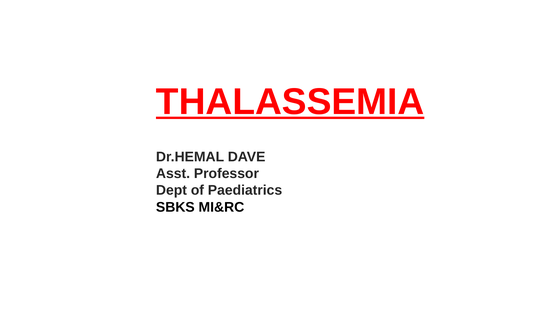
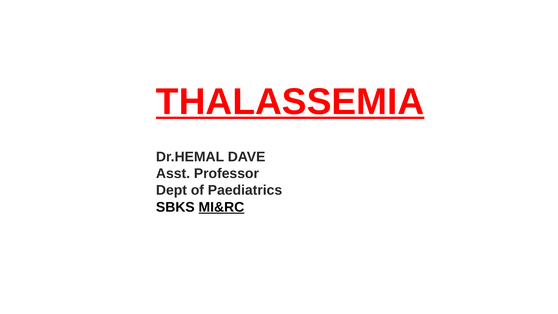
MI&RC underline: none -> present (221, 207)
